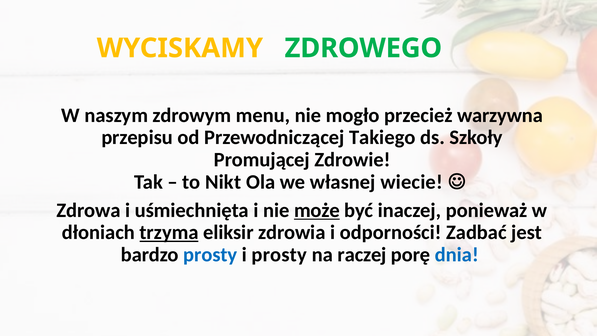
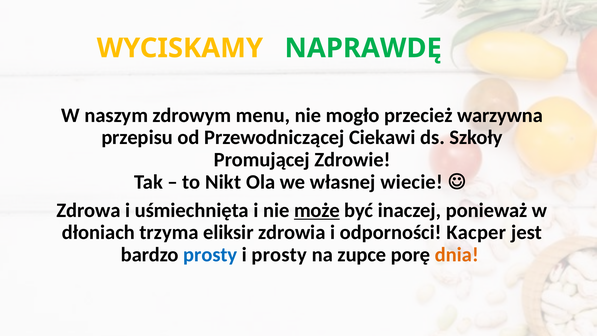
ZDROWEGO: ZDROWEGO -> NAPRAWDĘ (363, 48)
Takiego: Takiego -> Ciekawi (382, 137)
trzyma underline: present -> none (169, 232)
Zadbać: Zadbać -> Kacper (476, 232)
raczej: raczej -> zupce (362, 254)
dnia colour: blue -> orange (457, 254)
